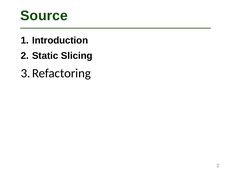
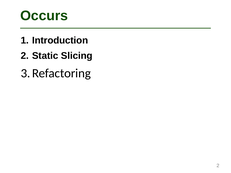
Source: Source -> Occurs (44, 16)
